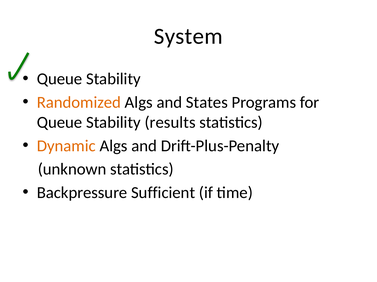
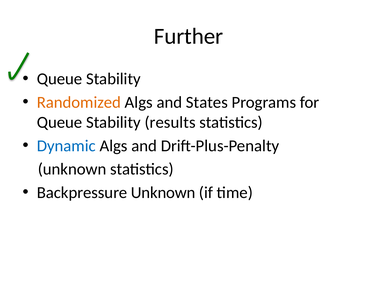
System: System -> Further (189, 36)
Dynamic colour: orange -> blue (66, 146)
Backpressure Sufficient: Sufficient -> Unknown (163, 193)
